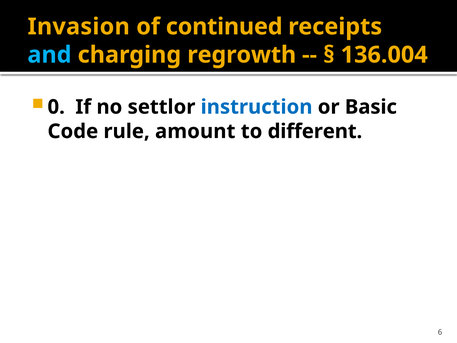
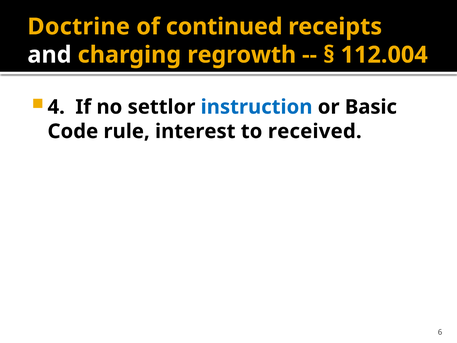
Invasion: Invasion -> Doctrine (79, 27)
and colour: light blue -> white (49, 55)
136.004: 136.004 -> 112.004 (384, 55)
0: 0 -> 4 (56, 107)
amount: amount -> interest (195, 131)
different: different -> received (315, 131)
